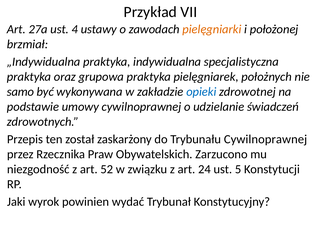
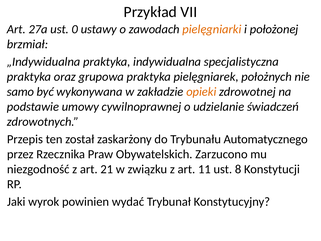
4: 4 -> 0 (75, 29)
opieki colour: blue -> orange (201, 92)
Trybunału Cywilnoprawnej: Cywilnoprawnej -> Automatycznego (266, 139)
52: 52 -> 21 (107, 169)
24: 24 -> 11 (204, 169)
5: 5 -> 8 (238, 169)
